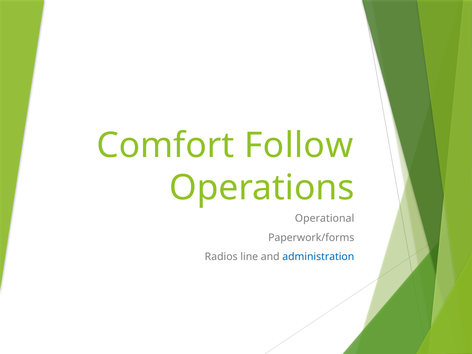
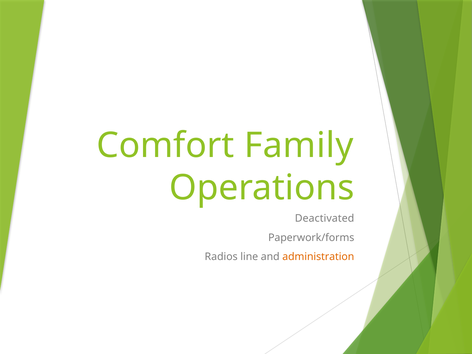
Follow: Follow -> Family (299, 145)
Operational: Operational -> Deactivated (325, 218)
administration colour: blue -> orange (318, 257)
